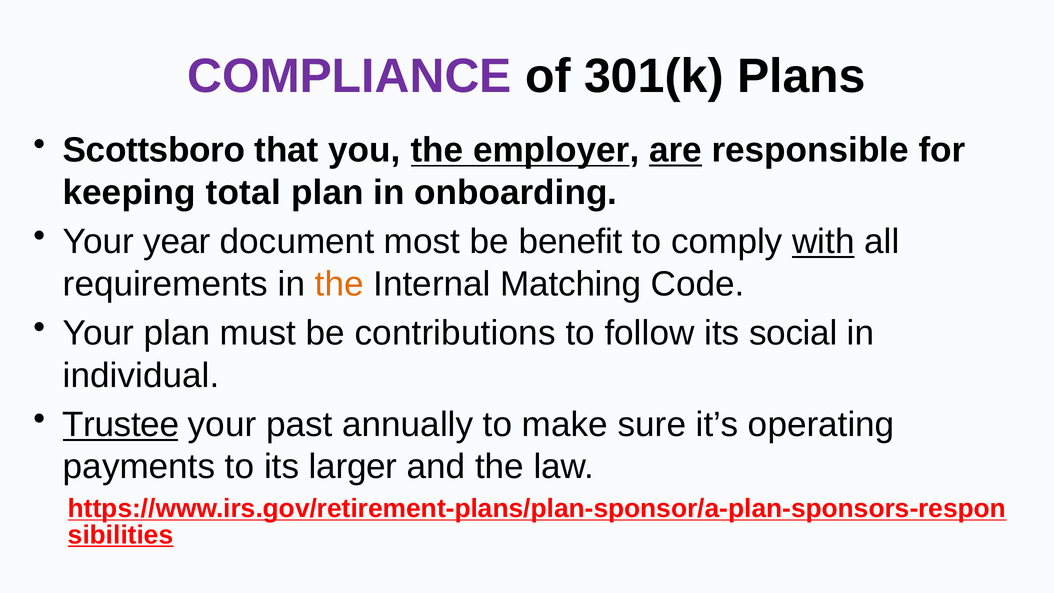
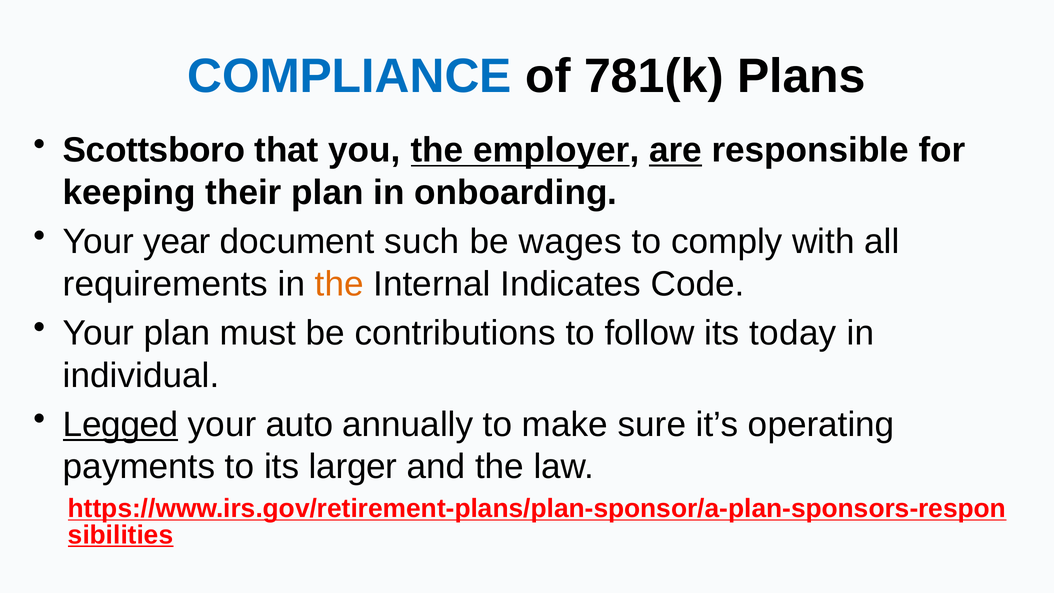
COMPLIANCE colour: purple -> blue (349, 77)
301(k: 301(k -> 781(k (654, 77)
total: total -> their (243, 192)
most: most -> such (422, 242)
benefit: benefit -> wages (570, 242)
with underline: present -> none (823, 242)
Matching: Matching -> Indicates (571, 284)
social: social -> today (793, 333)
Trustee: Trustee -> Legged (121, 425)
past: past -> auto (299, 425)
